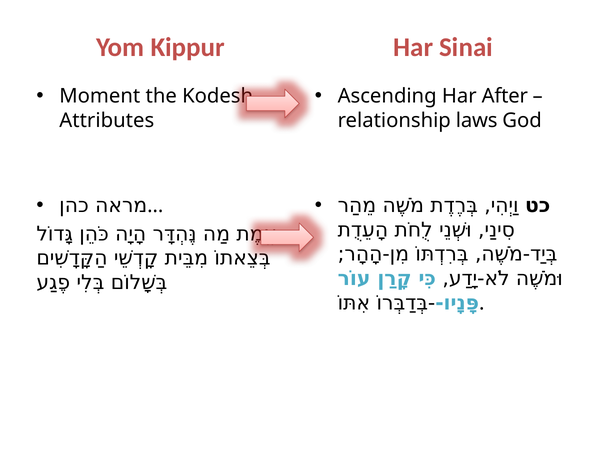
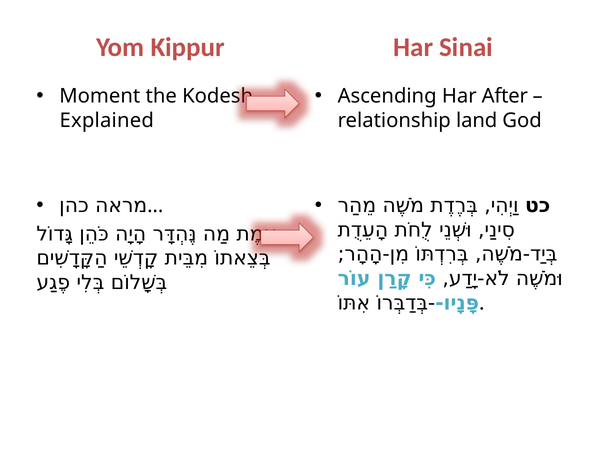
Attributes: Attributes -> Explained (107, 121)
laws: laws -> land (477, 121)
